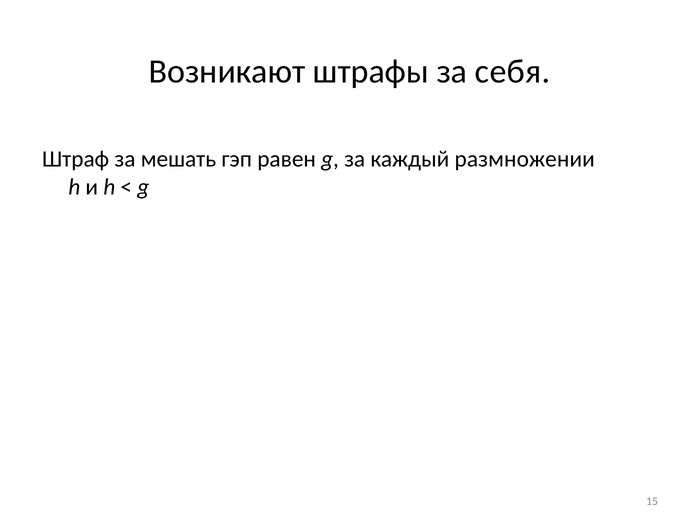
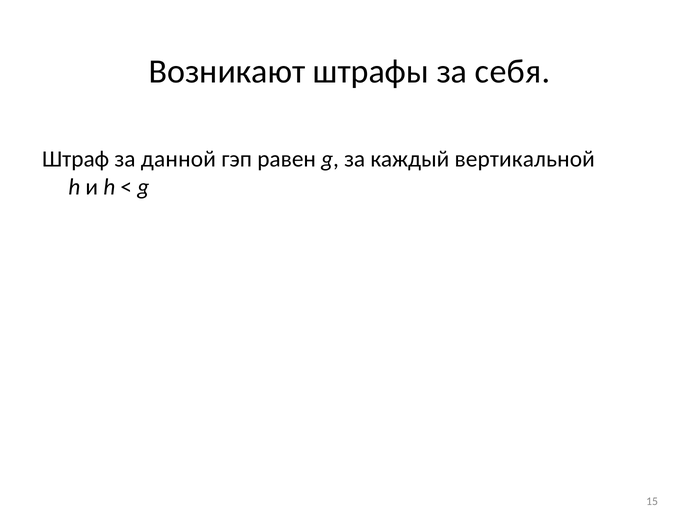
мешать: мешать -> данной (178, 159)
размножении: размножении -> вертикальной (525, 159)
